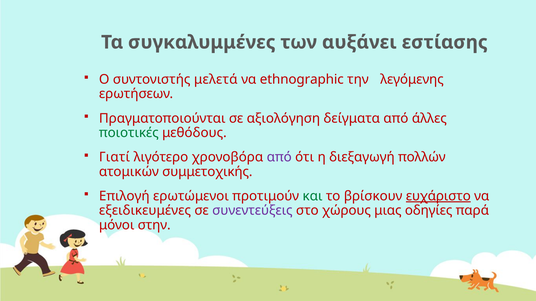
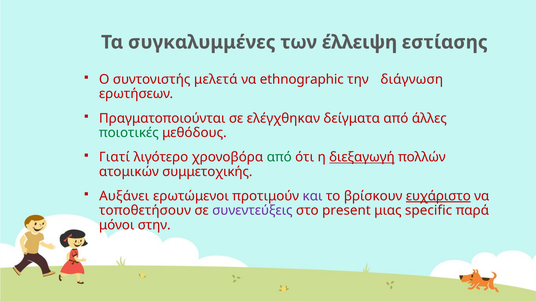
αυξάνει: αυξάνει -> έλλειψη (359, 42)
λεγόμενης: λεγόμενης -> διάγνωση (412, 80)
αξιολόγηση: αξιολόγηση -> ελέγχθηκαν (283, 119)
από colour: purple -> green (279, 157)
διεξαγωγή underline: none -> present (362, 157)
Επιλογή: Επιλογή -> Αυξάνει (124, 196)
και colour: green -> purple (313, 196)
εξειδικευμένες: εξειδικευμένες -> τοποθετήσουν (145, 211)
χώρους: χώρους -> present (346, 211)
οδηγίες: οδηγίες -> specific (429, 211)
